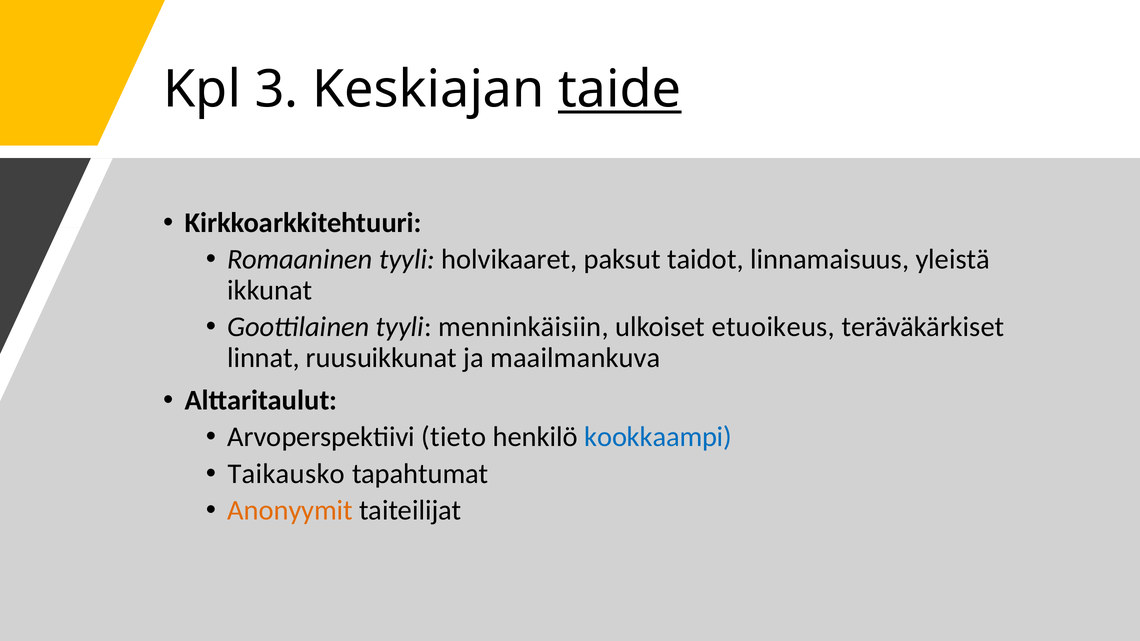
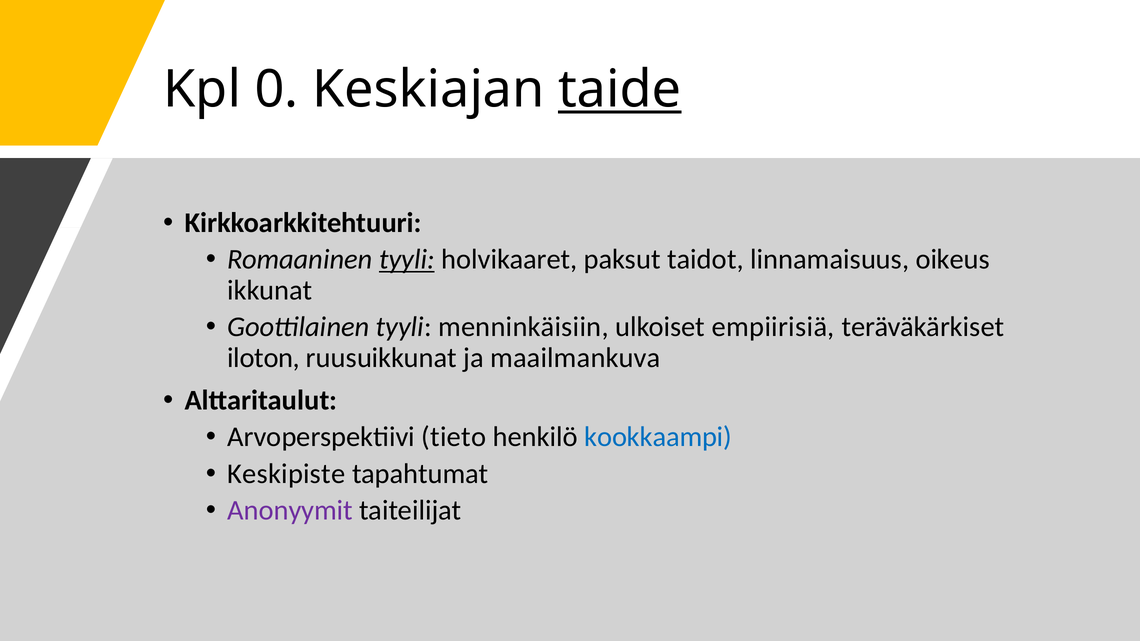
3: 3 -> 0 (277, 89)
tyyli underline: none -> present (407, 260)
yleistä: yleistä -> oikeus (953, 260)
etuoikeus: etuoikeus -> empiirisiä (773, 327)
linnat: linnat -> iloton (264, 358)
Taikausko: Taikausko -> Keskipiste (286, 474)
Anonyymit colour: orange -> purple (290, 511)
